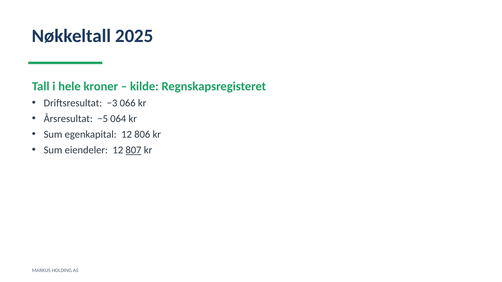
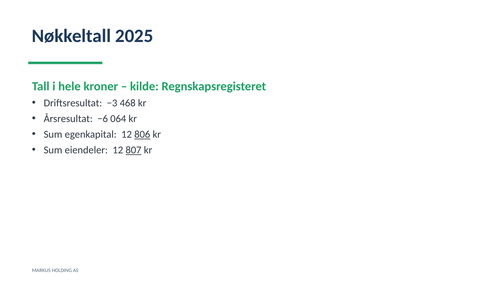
066: 066 -> 468 (128, 103)
−5: −5 -> −6 (103, 119)
806 underline: none -> present (142, 135)
